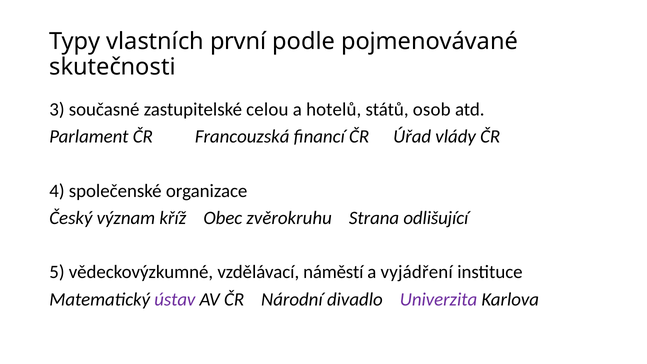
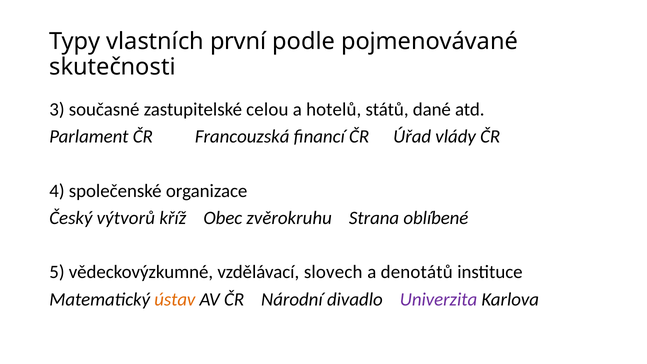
osob: osob -> dané (432, 109)
význam: význam -> výtvorů (126, 218)
odlišující: odlišující -> oblíbené (436, 218)
náměstí: náměstí -> slovech (333, 272)
vyjádření: vyjádření -> denotátů (417, 272)
ústav colour: purple -> orange (175, 299)
